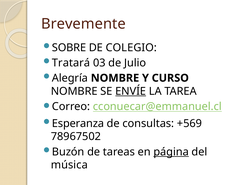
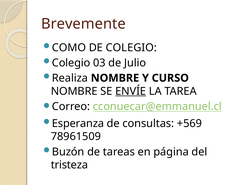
SOBRE: SOBRE -> COMO (69, 47)
Tratará: Tratará -> Colegio (71, 63)
Alegría: Alegría -> Realiza (70, 78)
78967502: 78967502 -> 78961509 (76, 136)
página underline: present -> none (171, 151)
música: música -> tristeza (69, 165)
